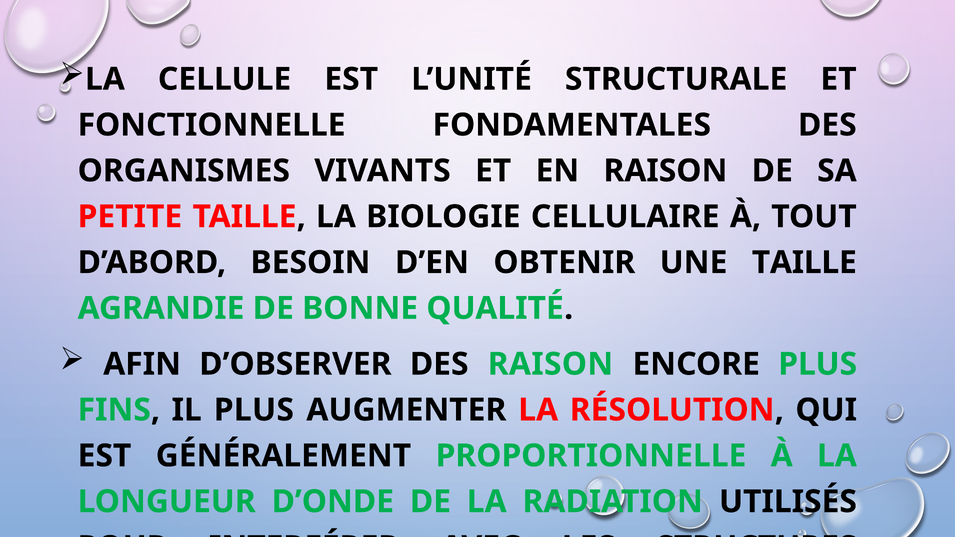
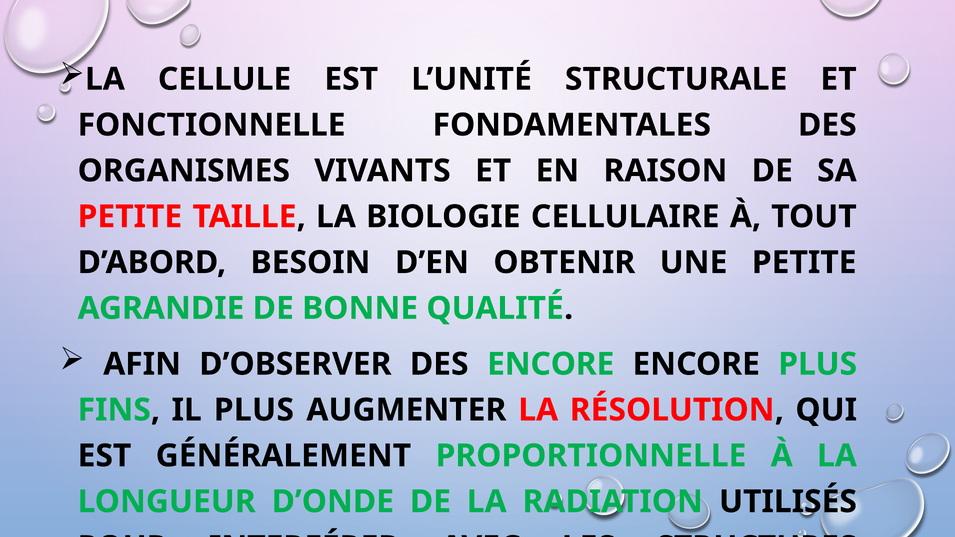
UNE TAILLE: TAILLE -> PETITE (804, 263)
DES RAISON: RAISON -> ENCORE (551, 364)
